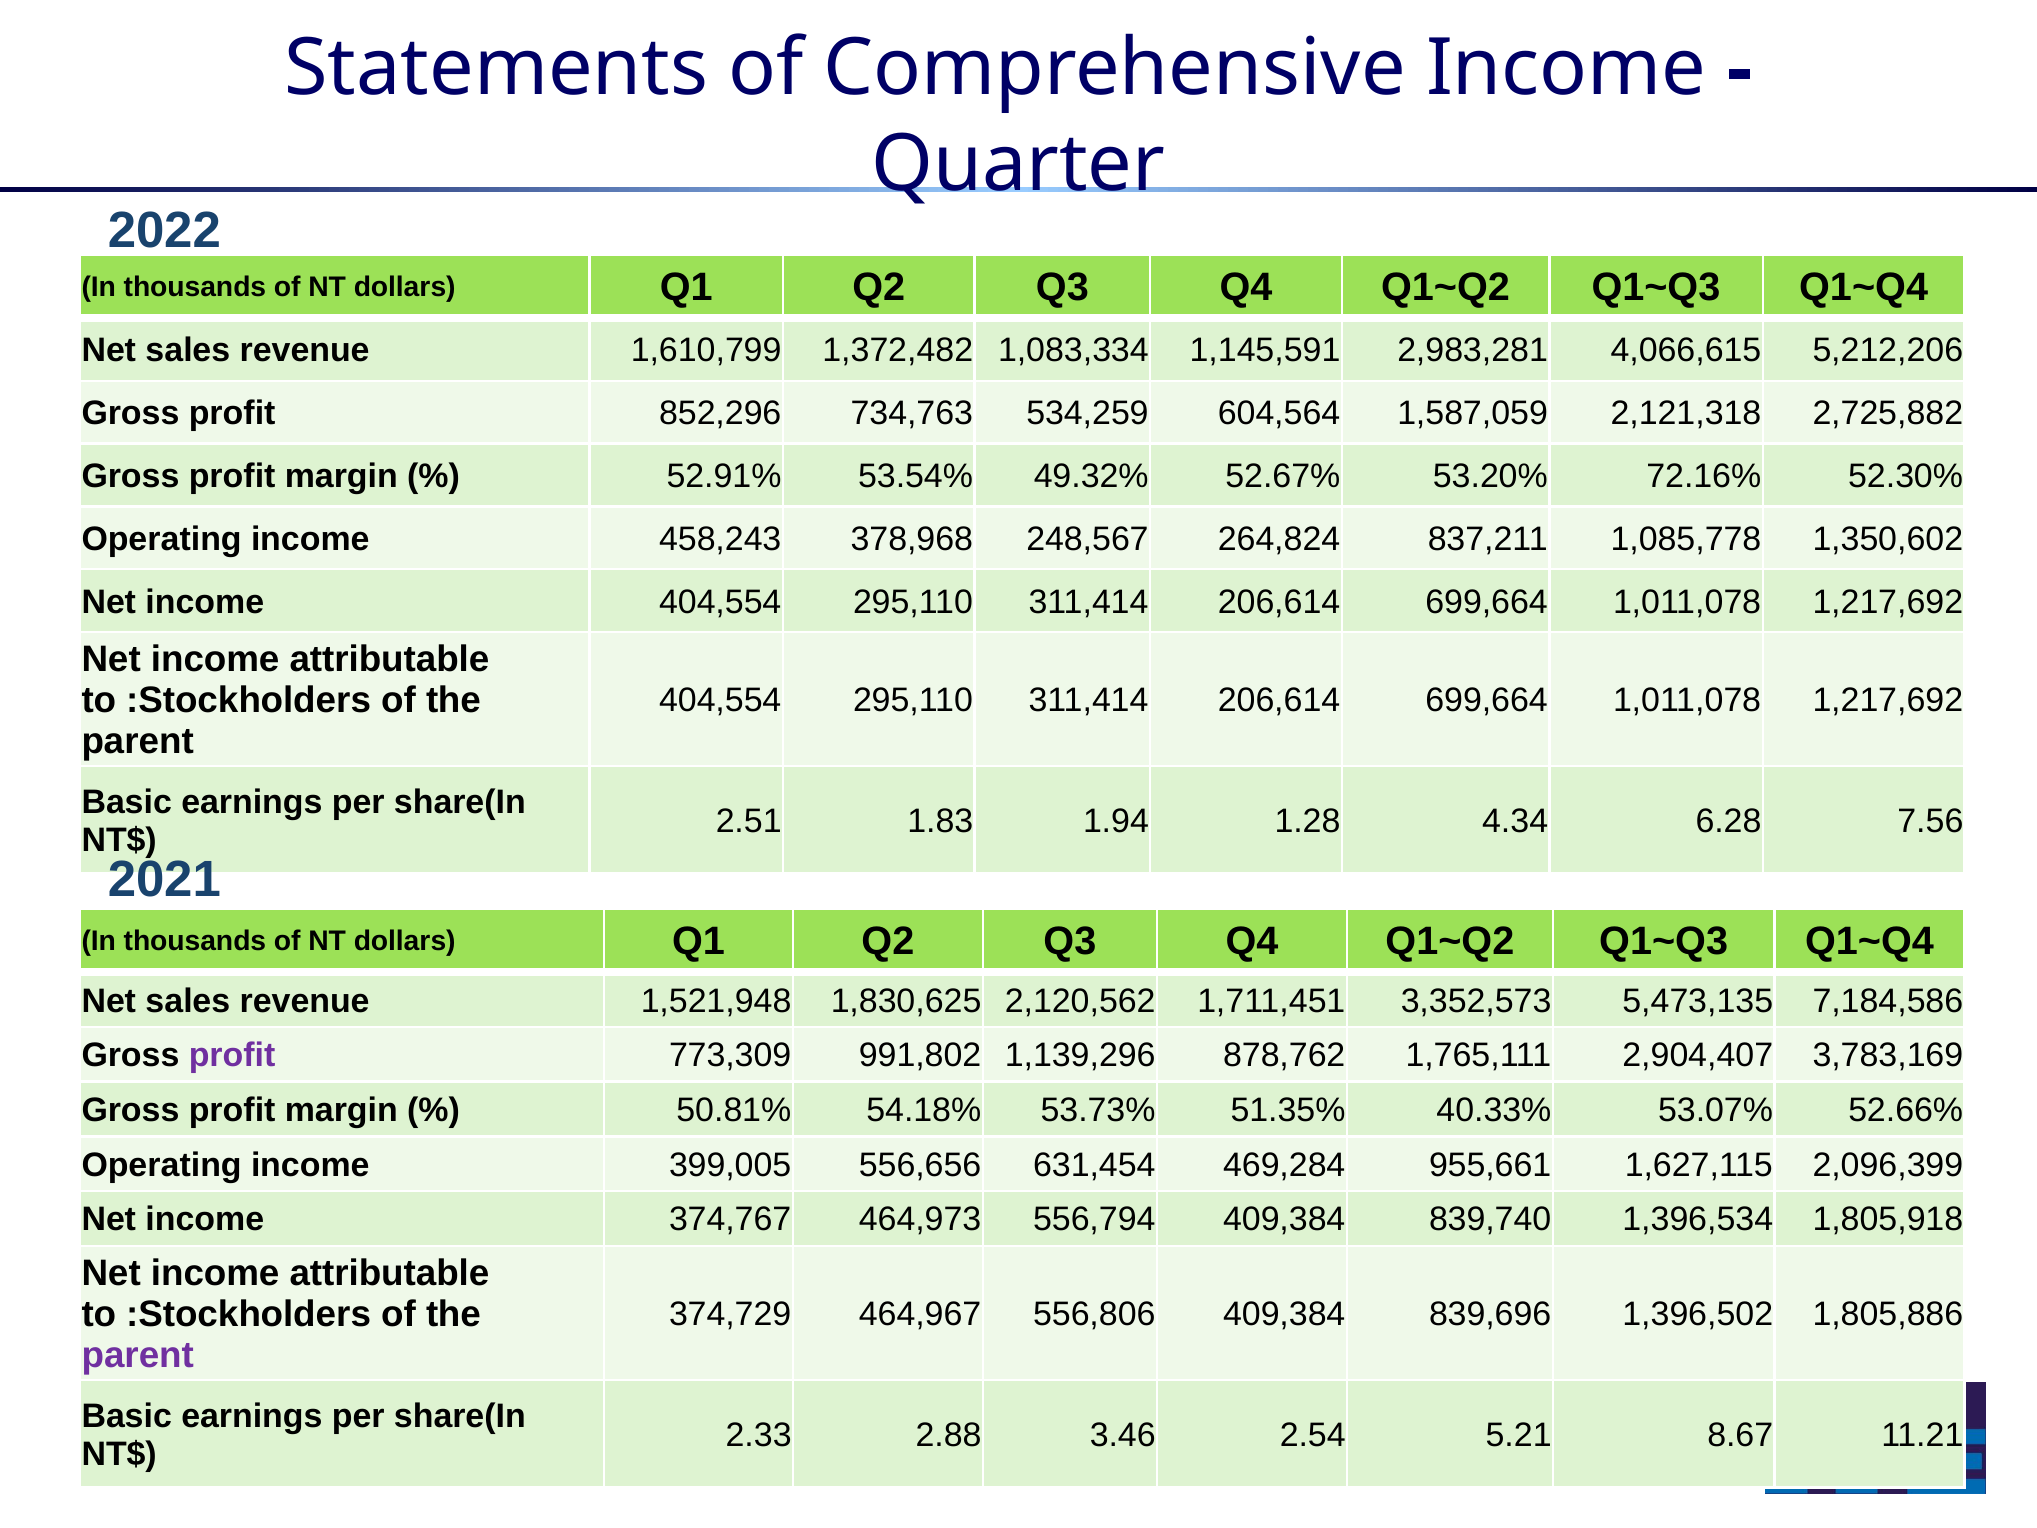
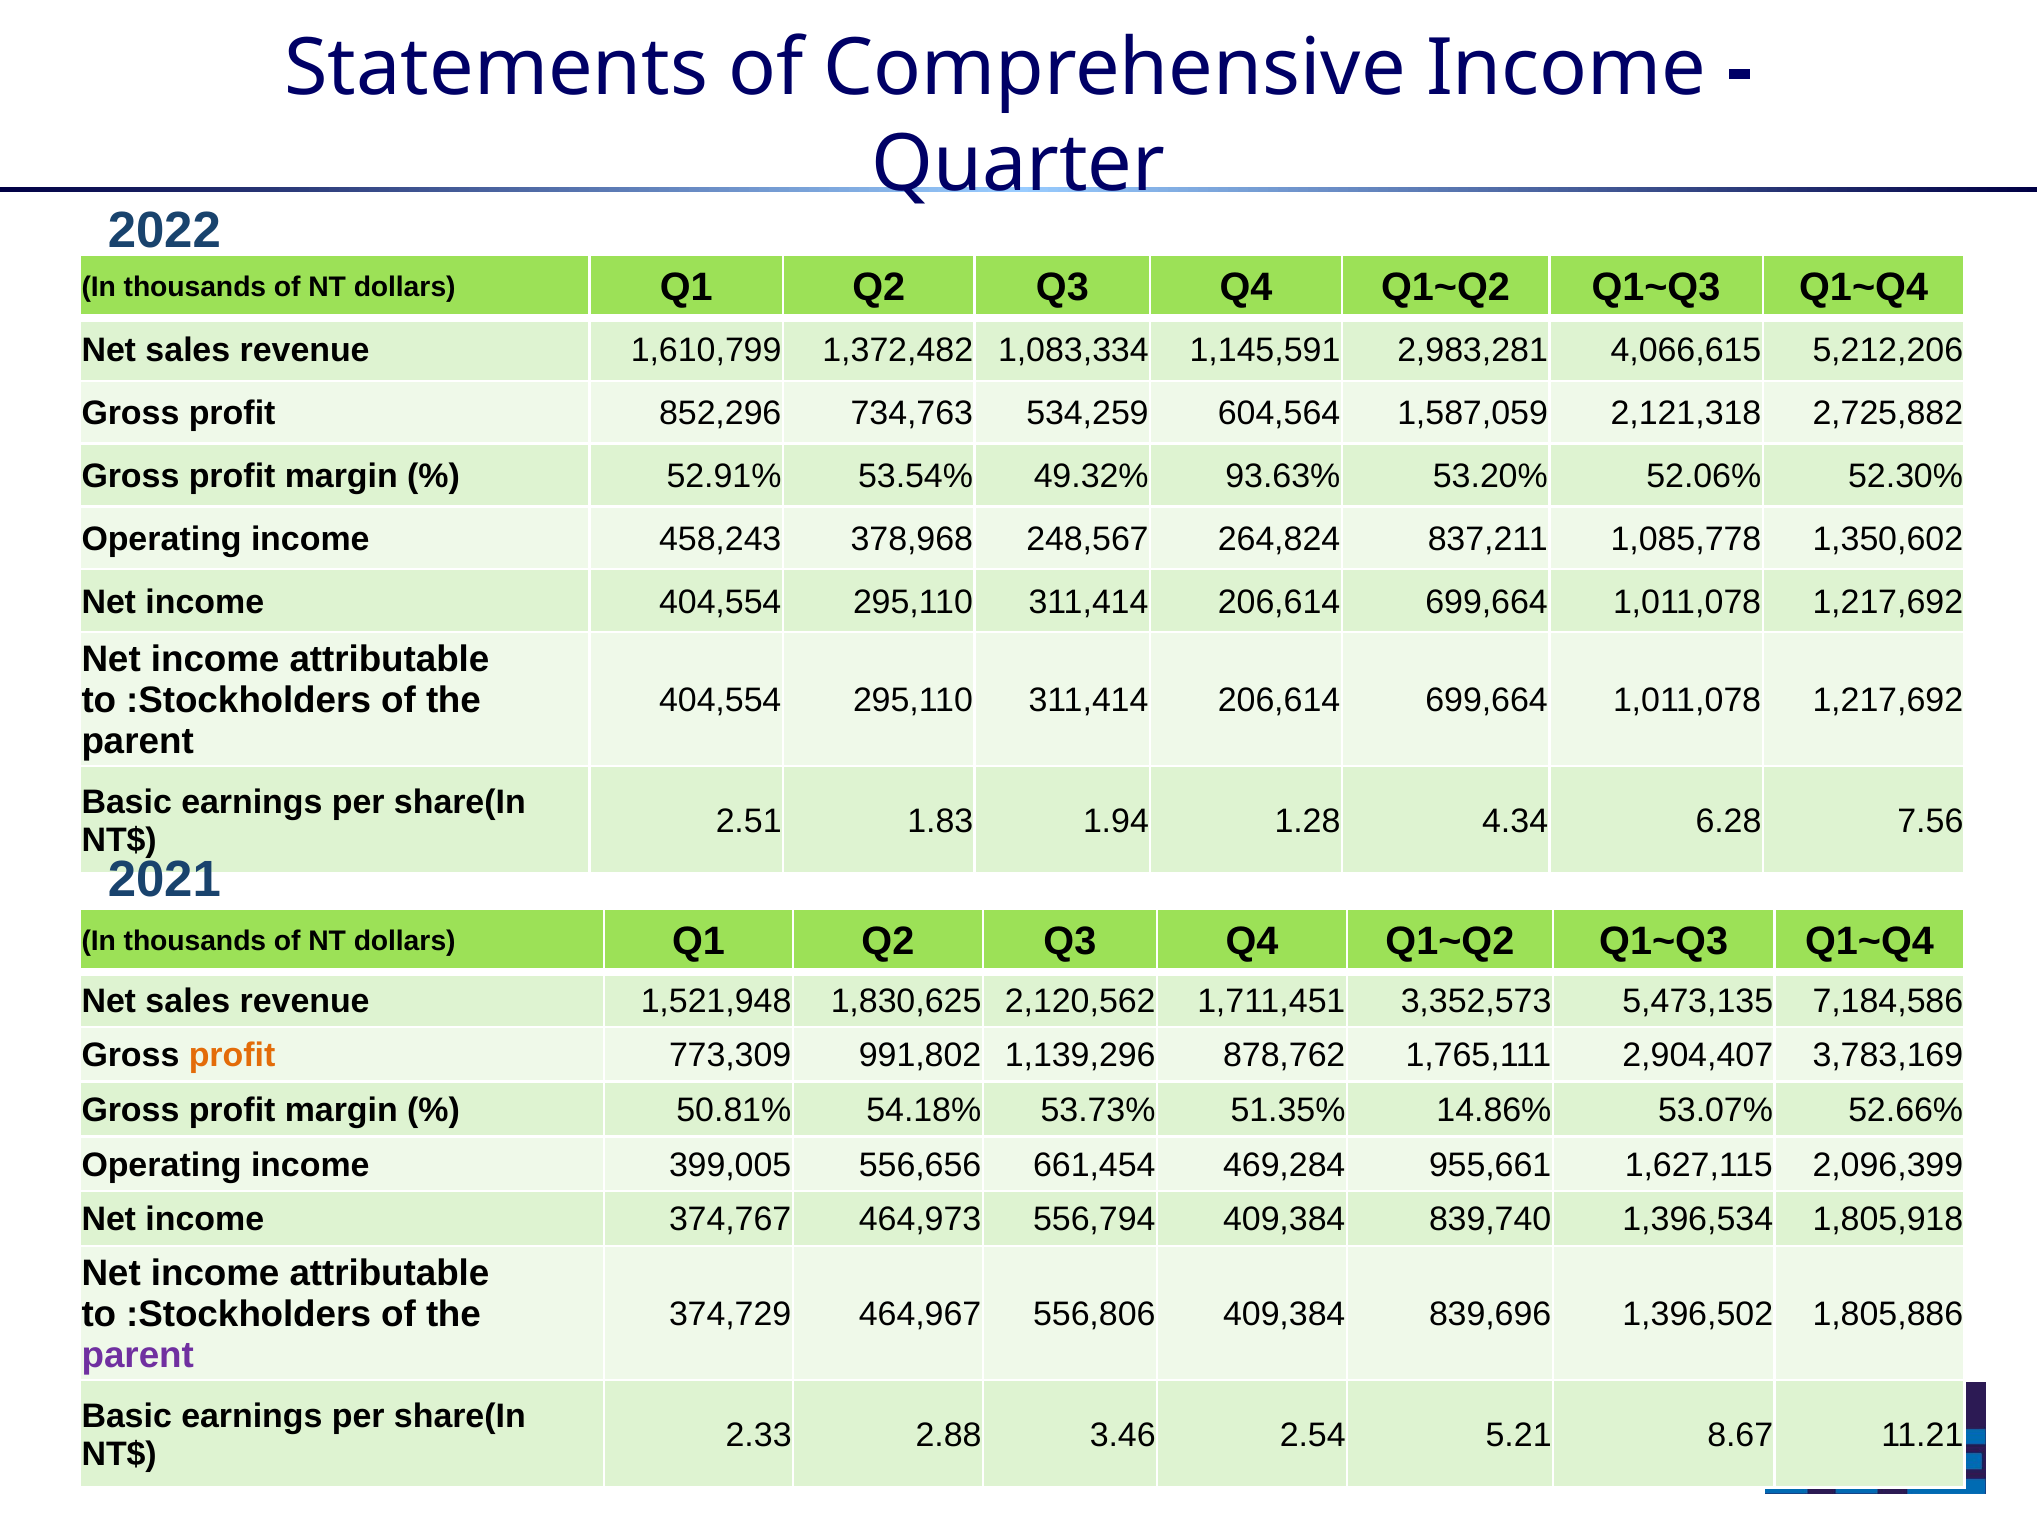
52.67%: 52.67% -> 93.63% (1283, 476)
72.16%: 72.16% -> 52.06% (1704, 476)
profit colour: purple -> orange (232, 1055)
40.33%: 40.33% -> 14.86% (1494, 1110)
631,454: 631,454 -> 661,454 (1094, 1165)
